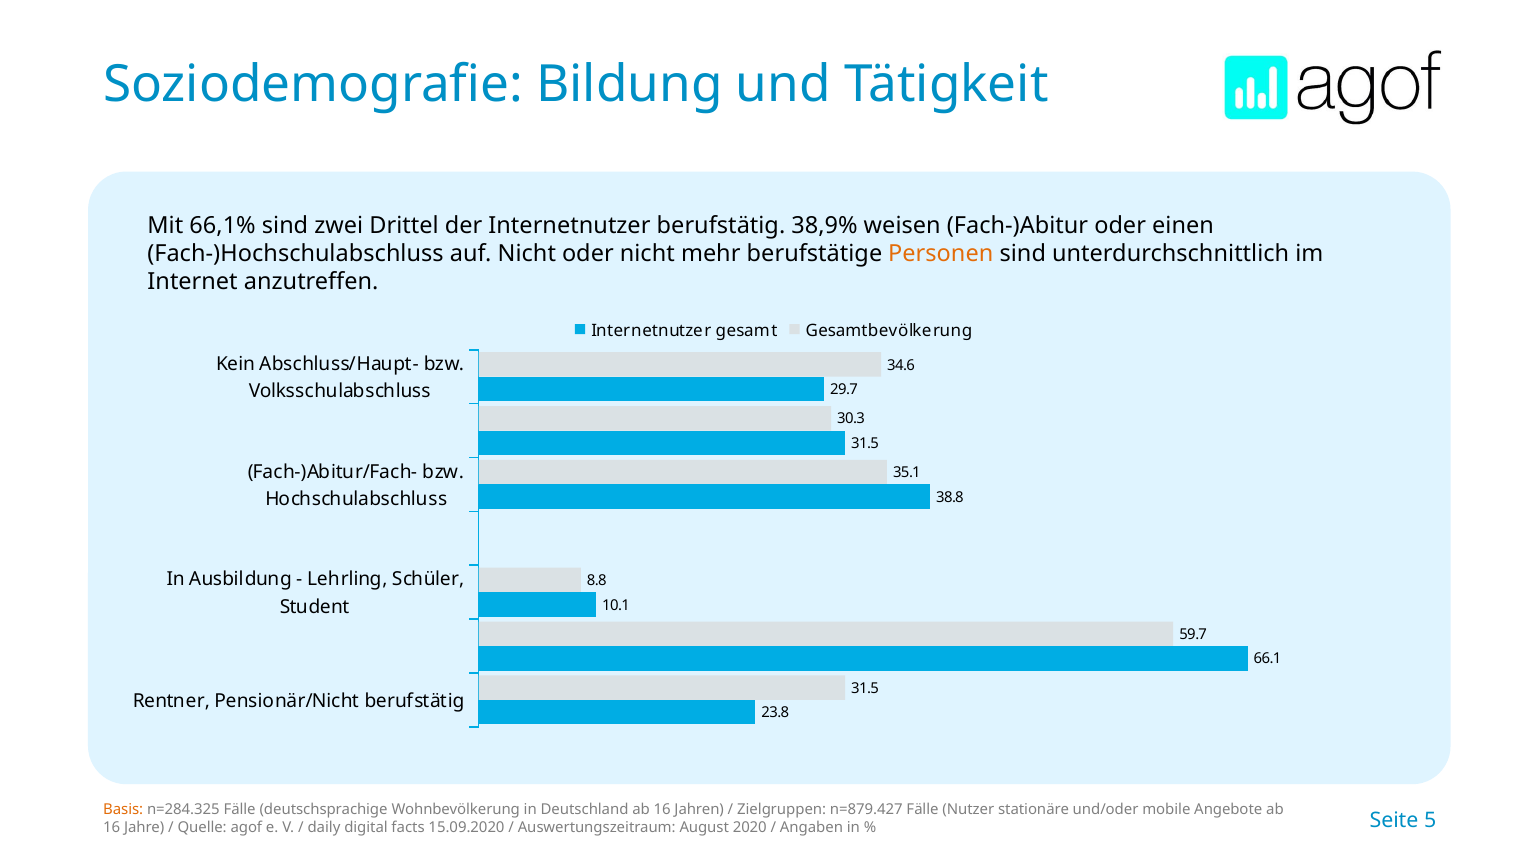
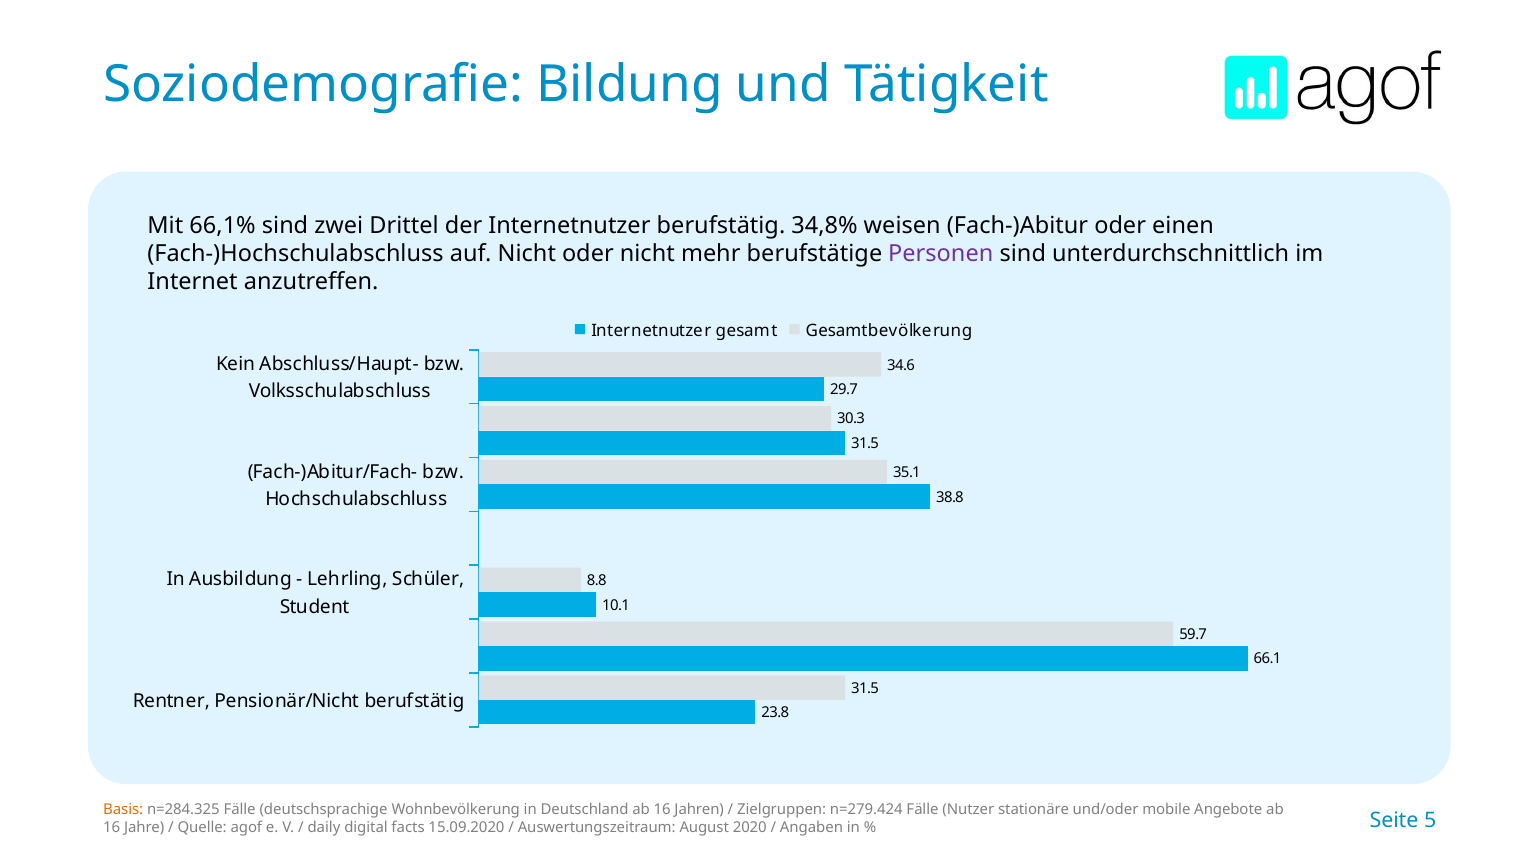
38,9%: 38,9% -> 34,8% (824, 225)
Personen colour: orange -> purple (941, 254)
n=879.427: n=879.427 -> n=279.424 (866, 810)
